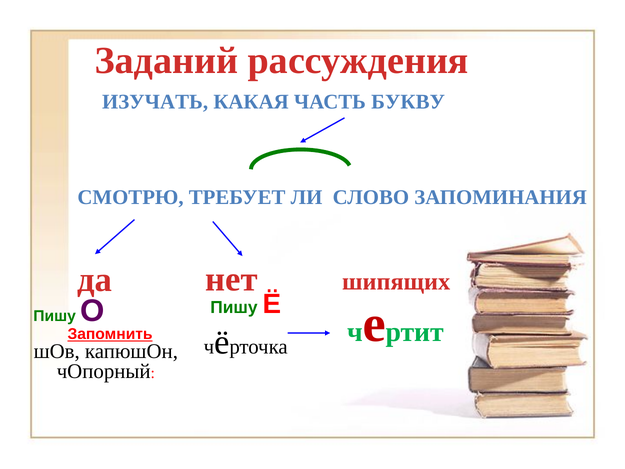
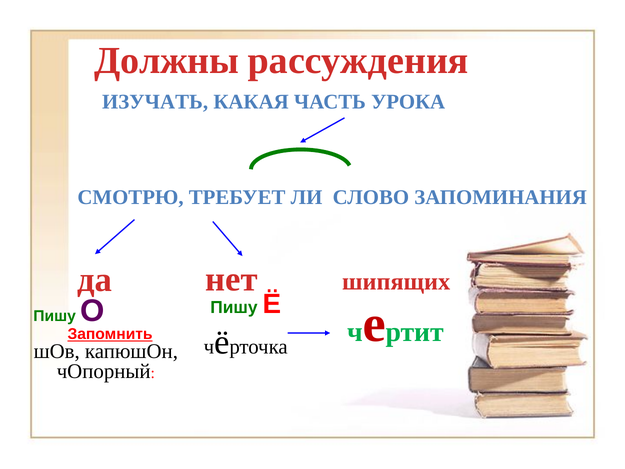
Заданий: Заданий -> Должны (167, 61)
БУКВУ: БУКВУ -> УРОКА (408, 102)
